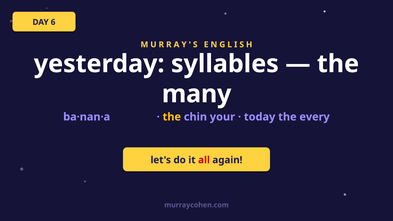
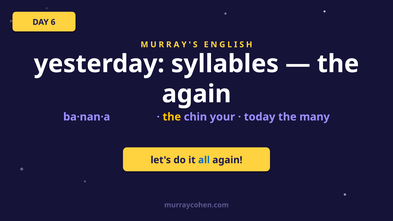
many: many -> again (197, 94)
every: every -> many (315, 117)
all colour: red -> blue (204, 160)
